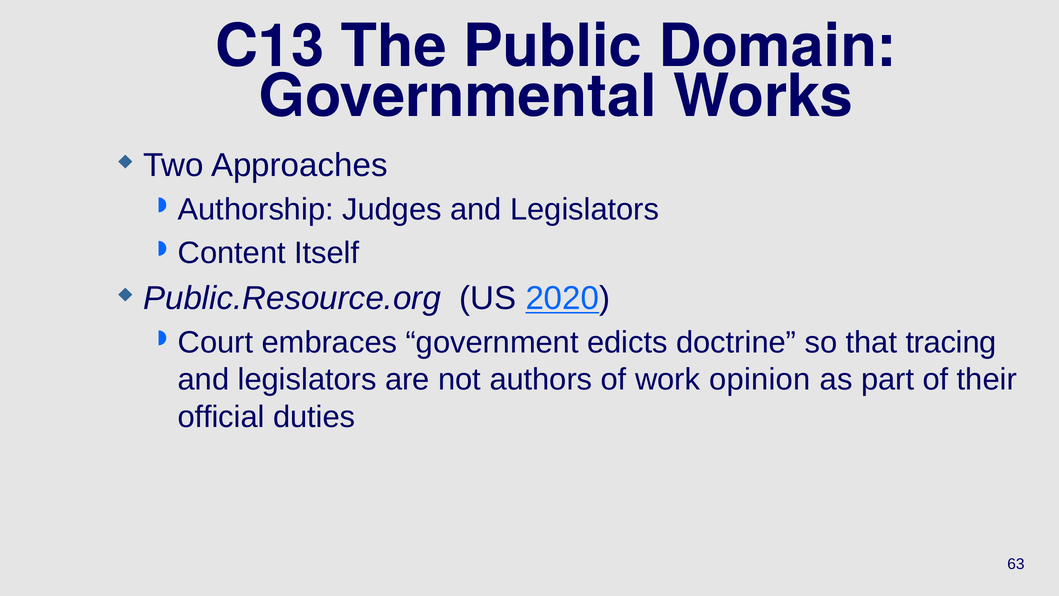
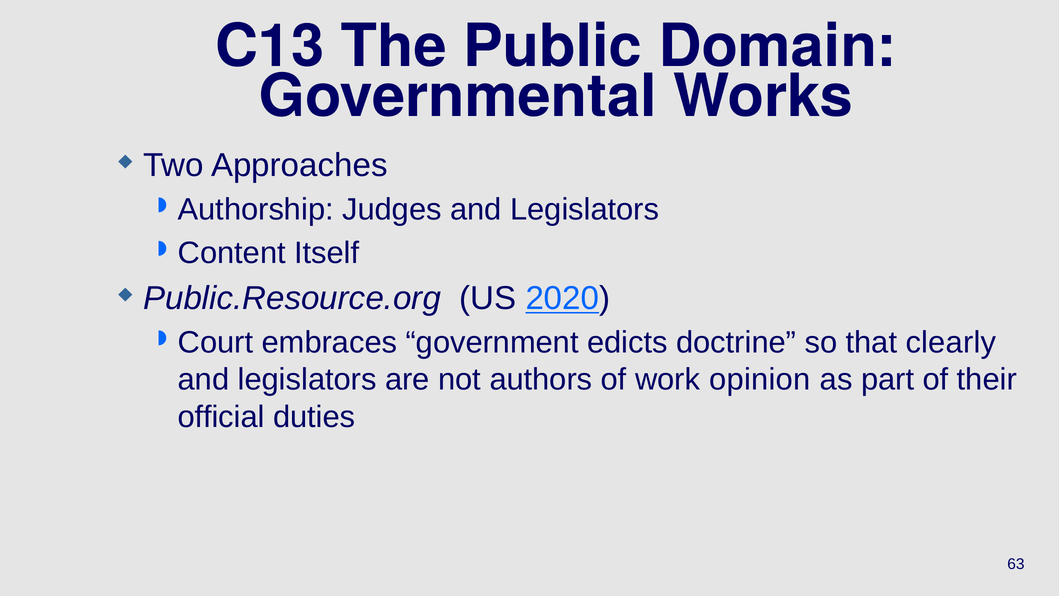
tracing: tracing -> clearly (951, 342)
